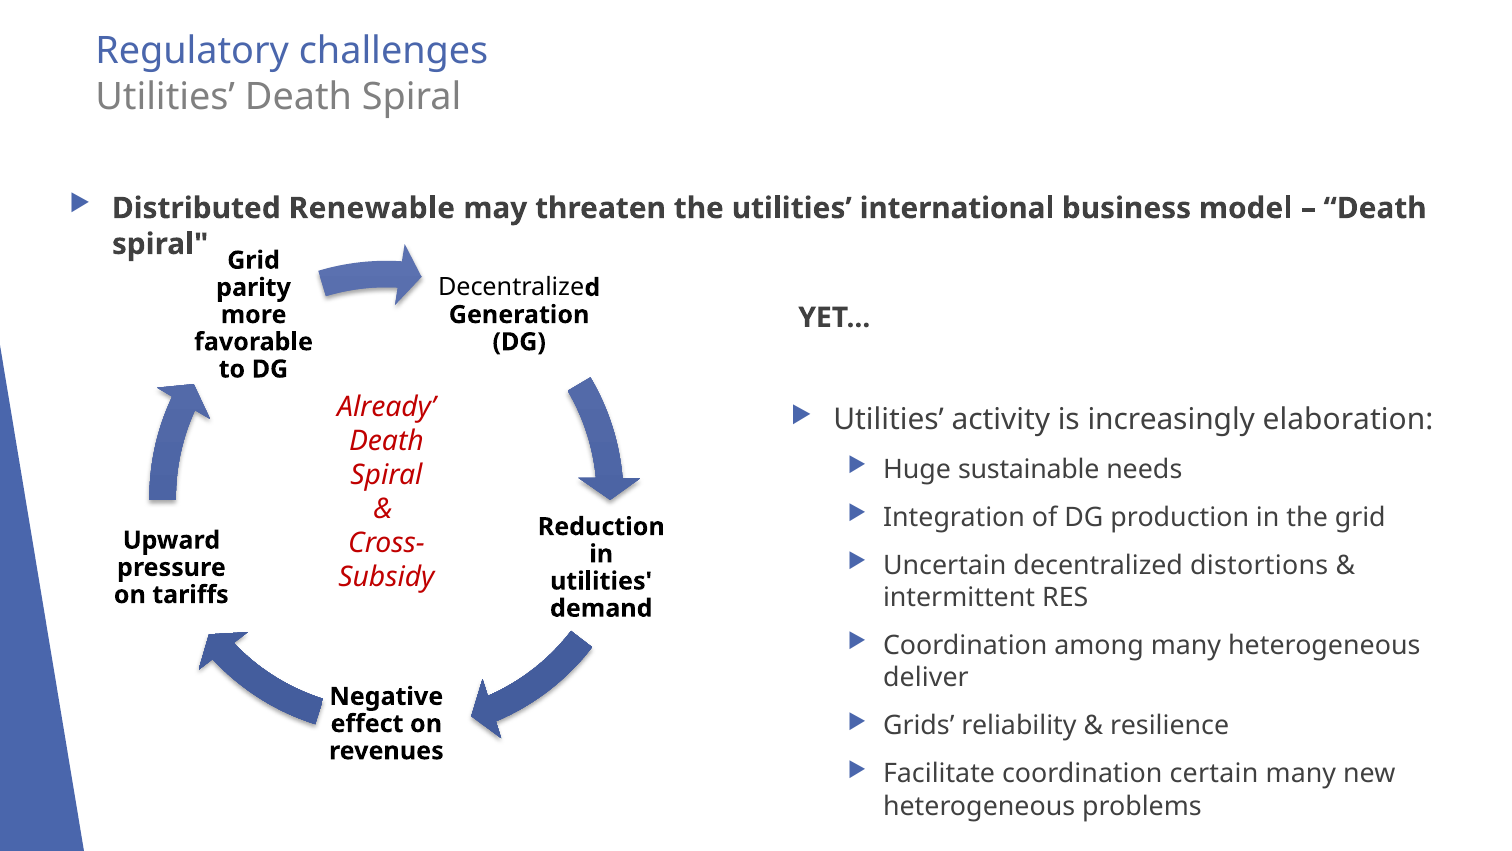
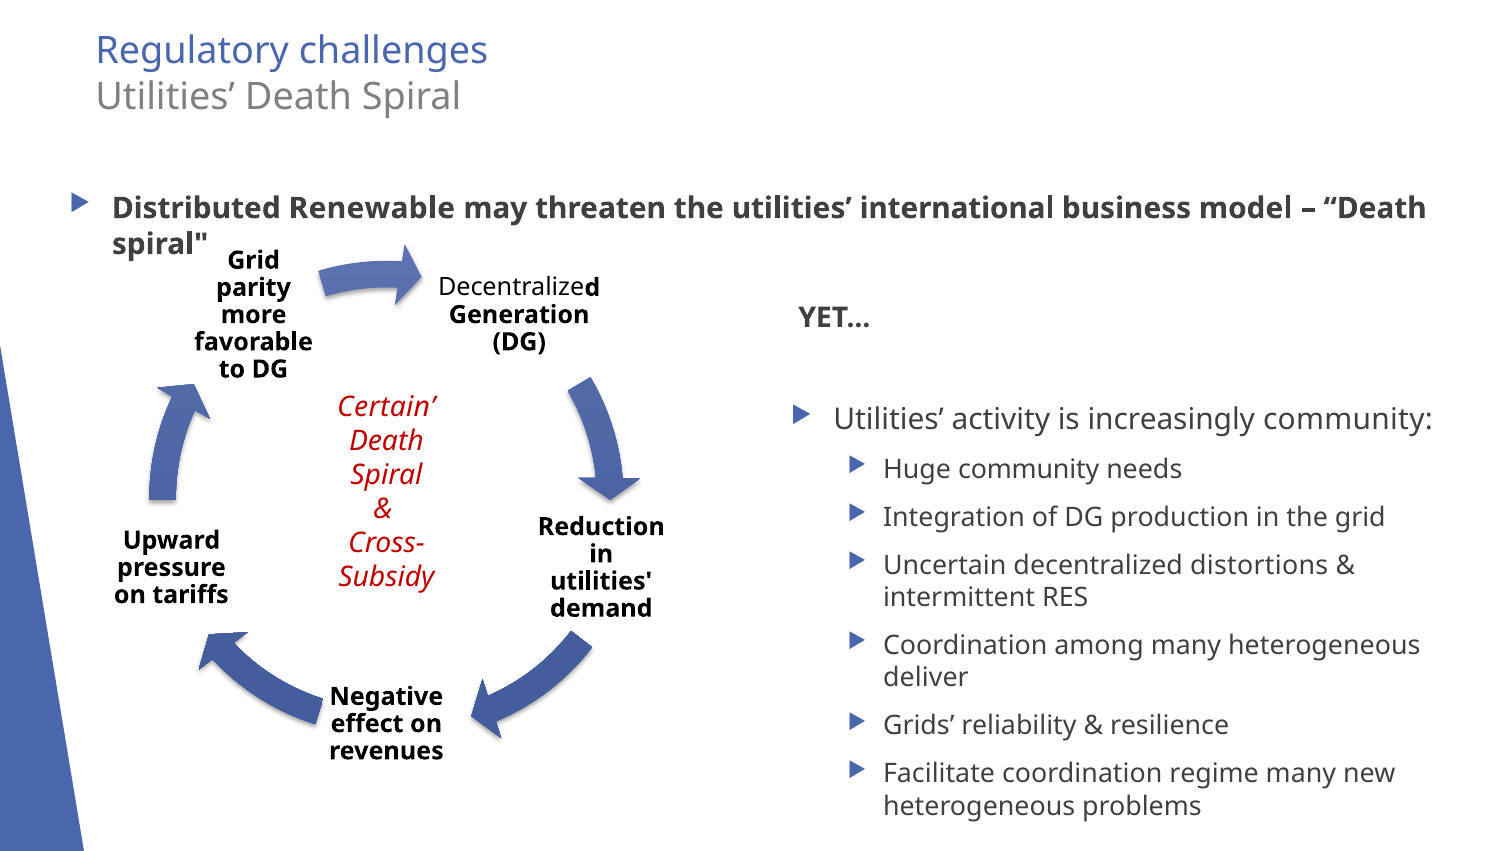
Already: Already -> Certain (386, 407)
increasingly elaboration: elaboration -> community (1348, 420)
Huge sustainable: sustainable -> community (1029, 469)
certain: certain -> regime (1214, 774)
